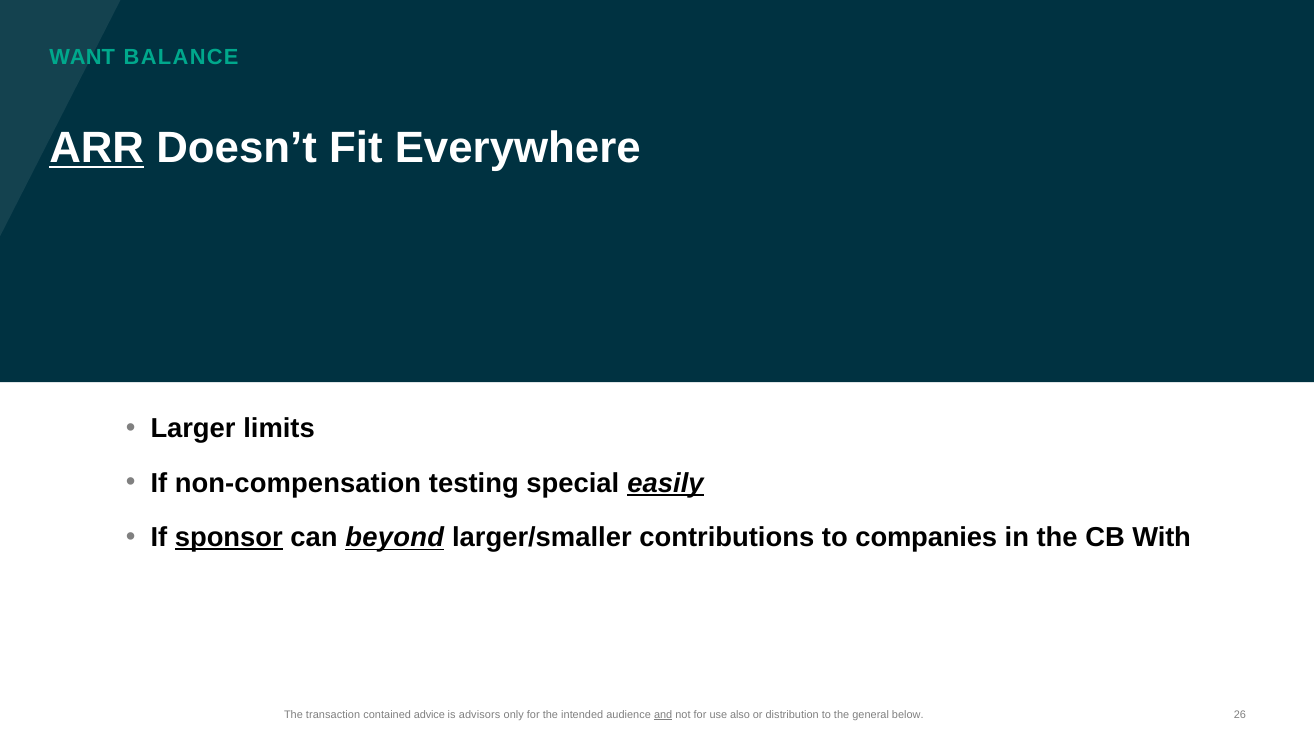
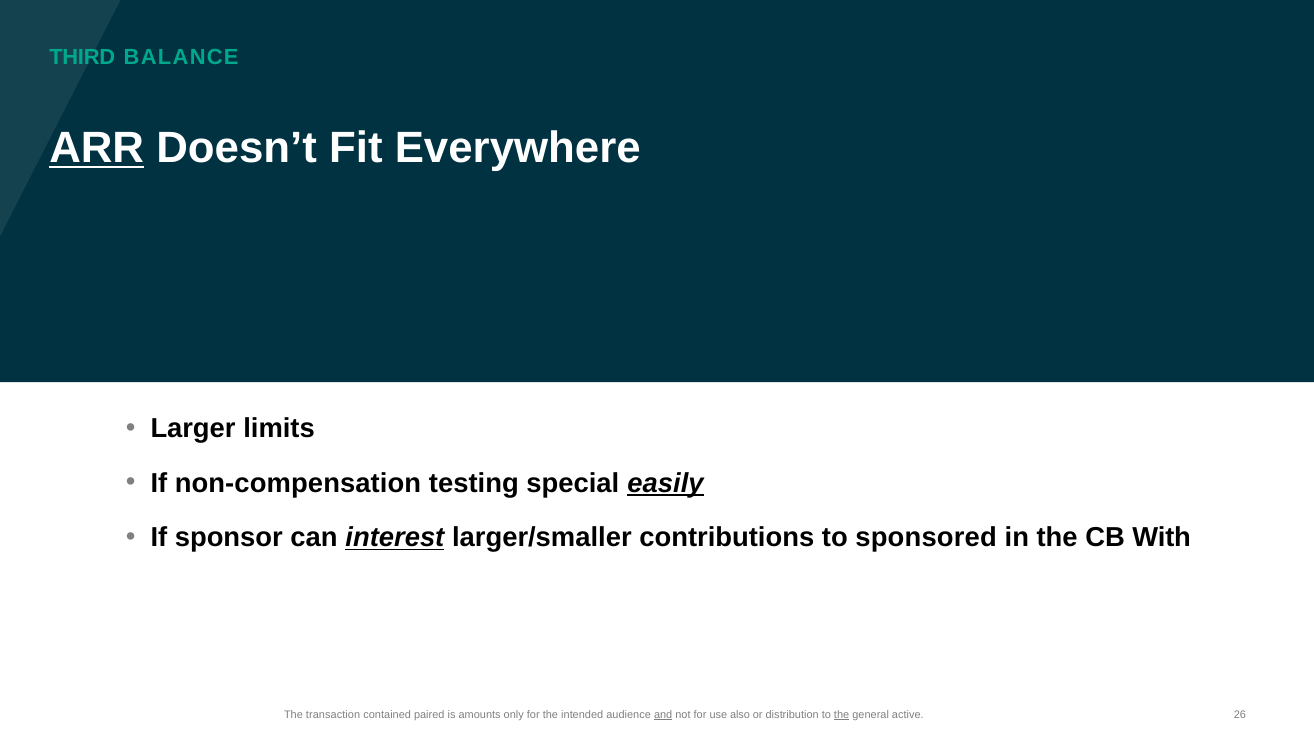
WANT: WANT -> THIRD (82, 57)
sponsor underline: present -> none (229, 537)
beyond: beyond -> interest (395, 537)
companies: companies -> sponsored (926, 537)
advice: advice -> paired (429, 715)
advisors: advisors -> amounts (480, 715)
the underline: none -> present (842, 715)
below: below -> active (908, 715)
